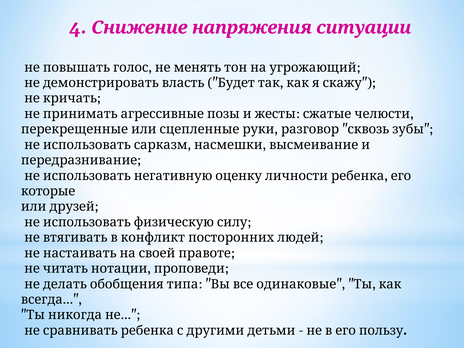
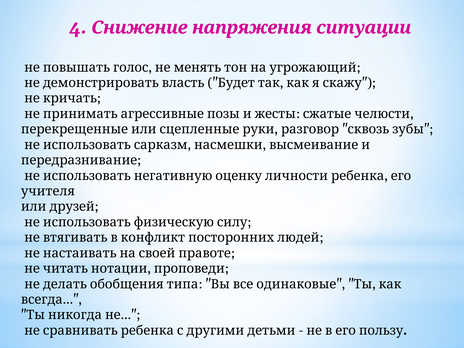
которые: которые -> учителя (48, 191)
